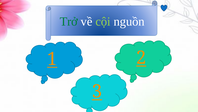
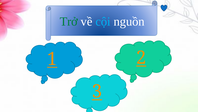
cội colour: light green -> light blue (103, 21)
